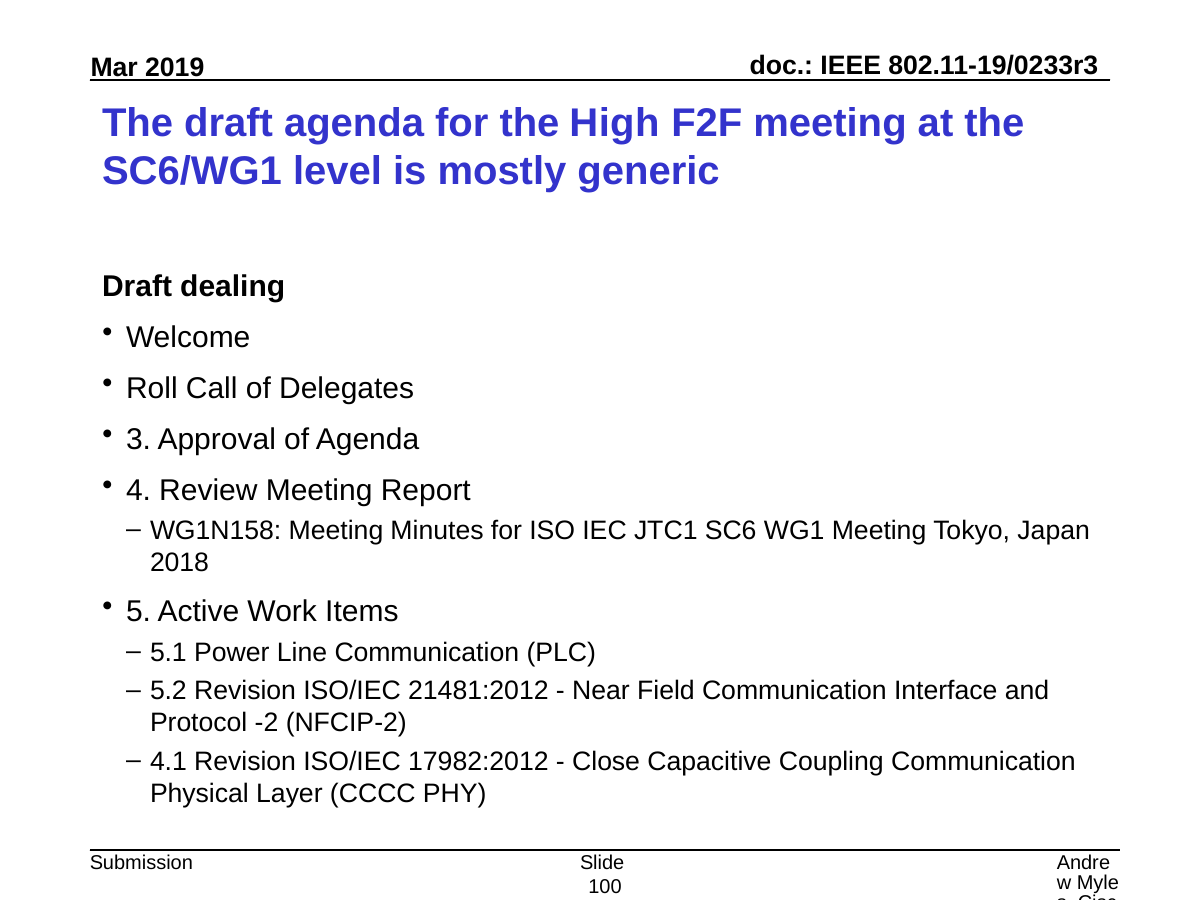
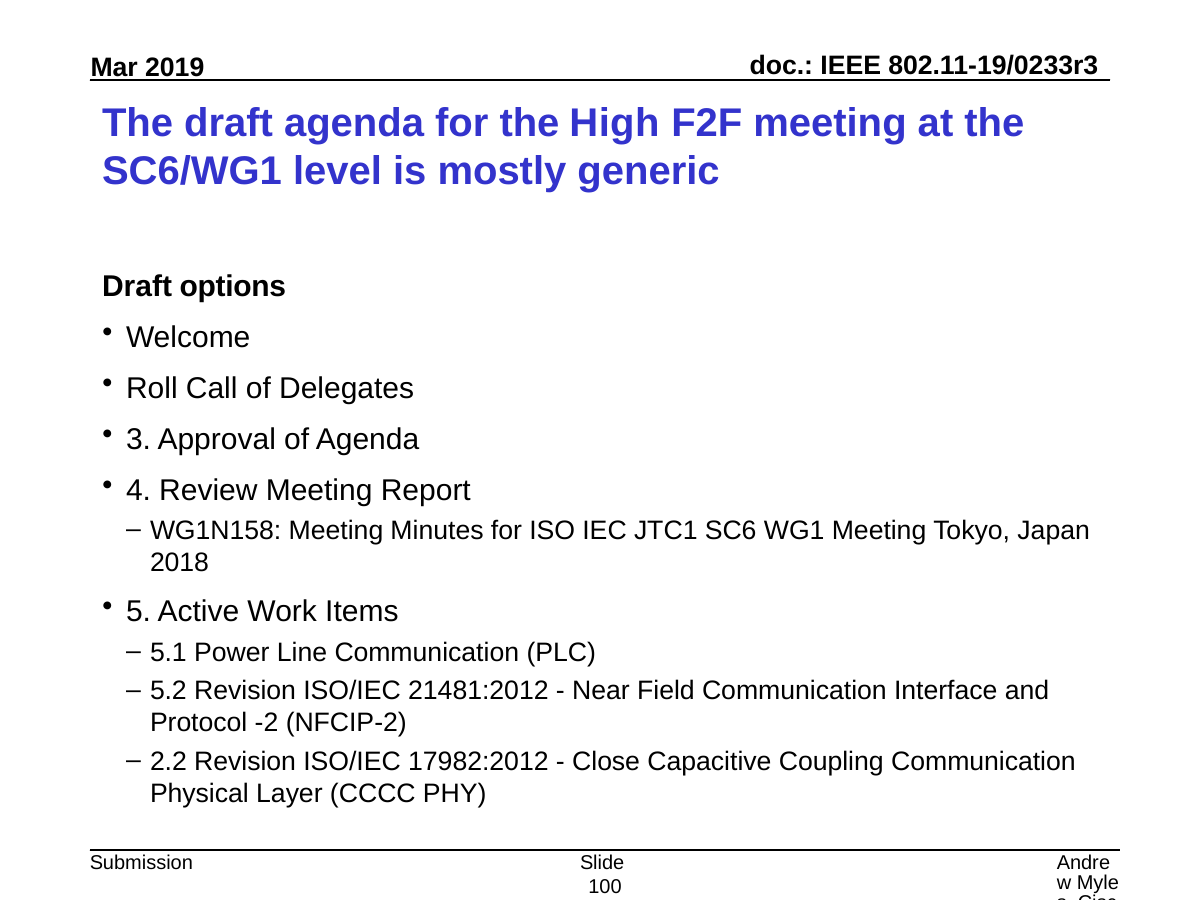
dealing: dealing -> options (233, 286)
4.1: 4.1 -> 2.2 (168, 762)
